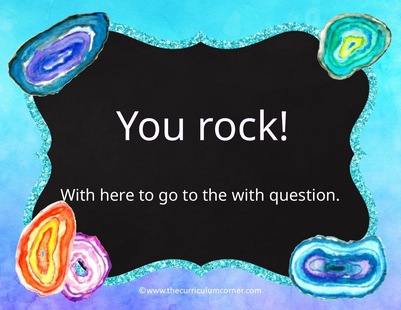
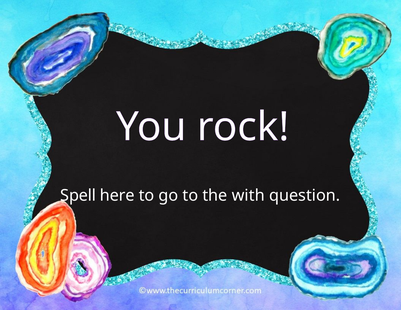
With: With -> Spell (78, 195)
